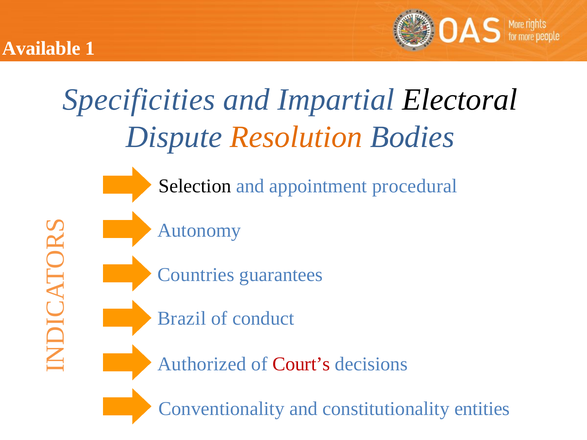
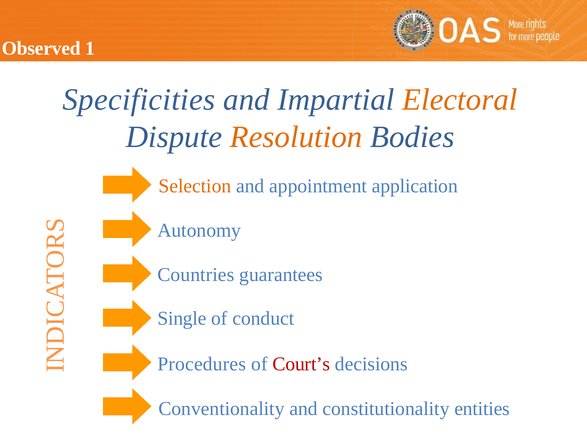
Available: Available -> Observed (41, 49)
Electoral colour: black -> orange (460, 100)
Selection colour: black -> orange (195, 186)
procedural: procedural -> application (415, 186)
Brazil: Brazil -> Single (182, 319)
Authorized: Authorized -> Procedures (202, 364)
